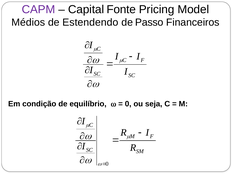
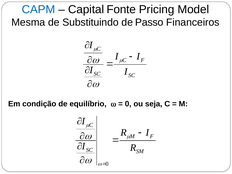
CAPM colour: purple -> blue (38, 9)
Médios: Médios -> Mesma (28, 22)
Estendendo: Estendendo -> Substituindo (90, 22)
